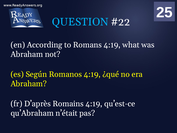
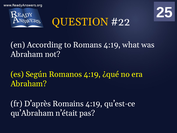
QUESTION colour: light blue -> yellow (80, 22)
